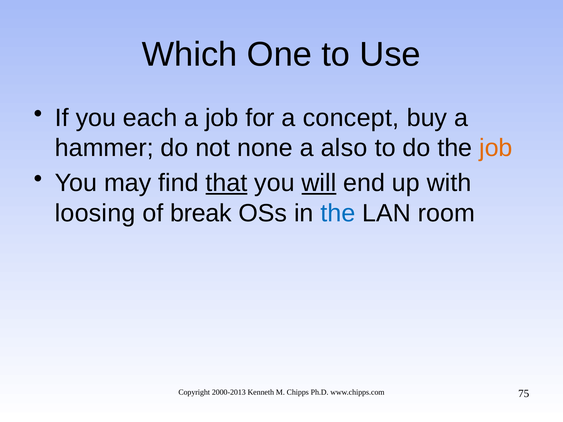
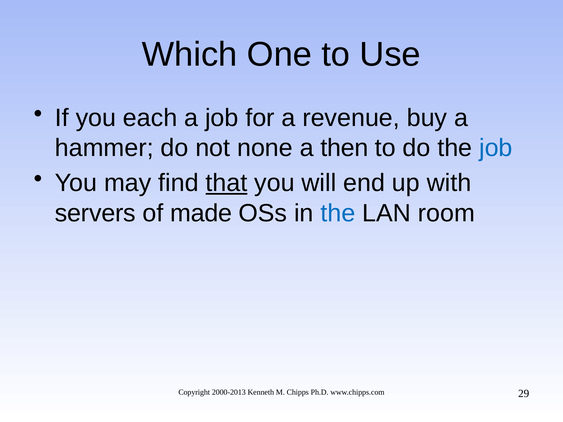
concept: concept -> revenue (351, 118)
also: also -> then (344, 148)
job colour: orange -> blue (496, 148)
will underline: present -> none (319, 183)
loosing: loosing -> servers (95, 213)
break: break -> made (201, 213)
75: 75 -> 29 (524, 394)
